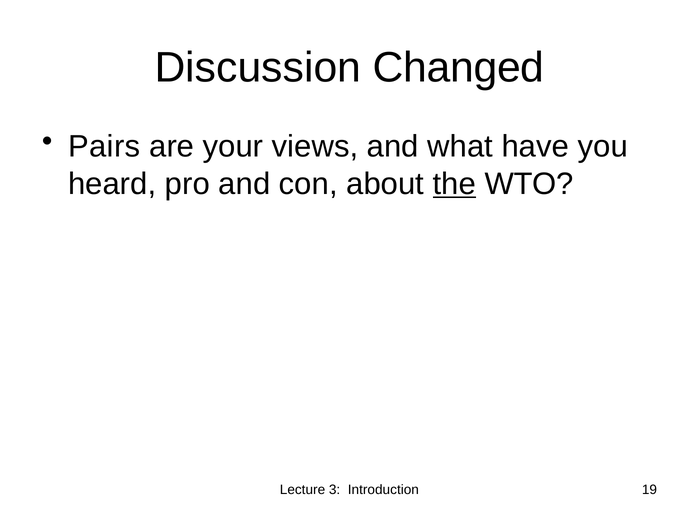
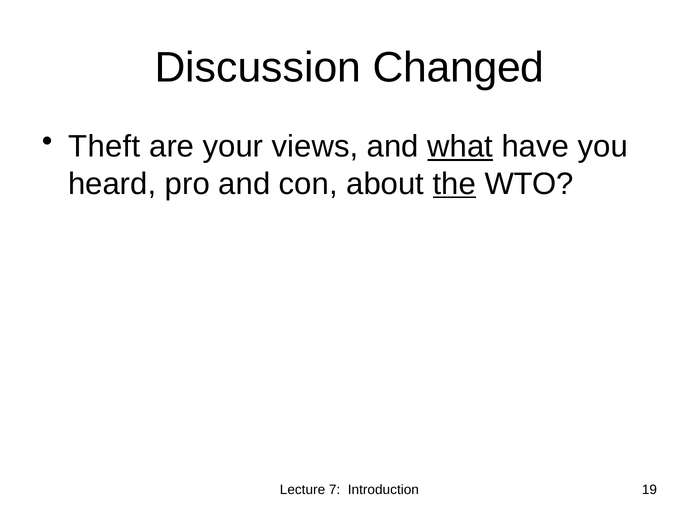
Pairs: Pairs -> Theft (104, 147)
what underline: none -> present (460, 147)
3: 3 -> 7 (335, 490)
